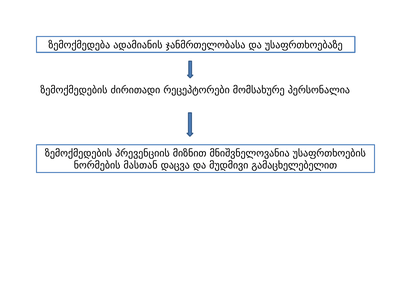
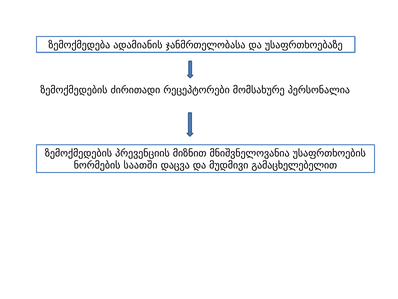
მასთან: მასთან -> საათში (141, 165)
